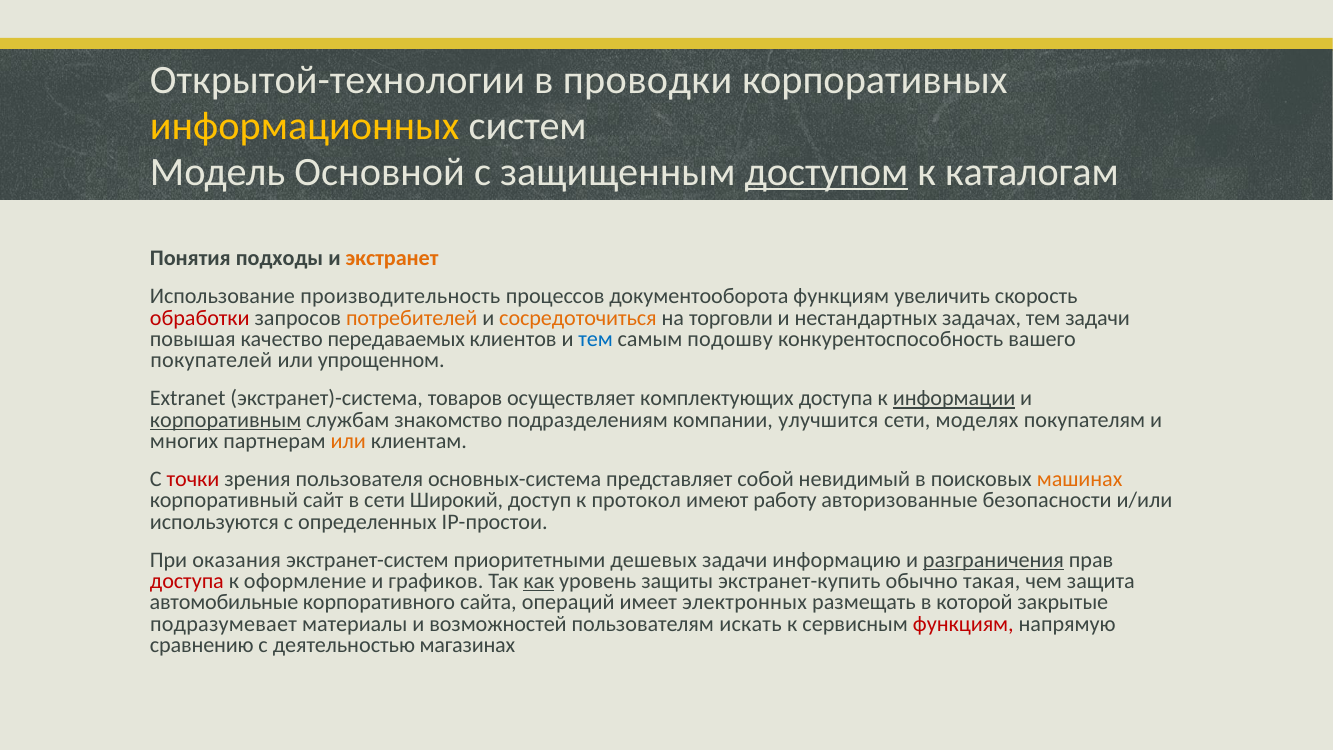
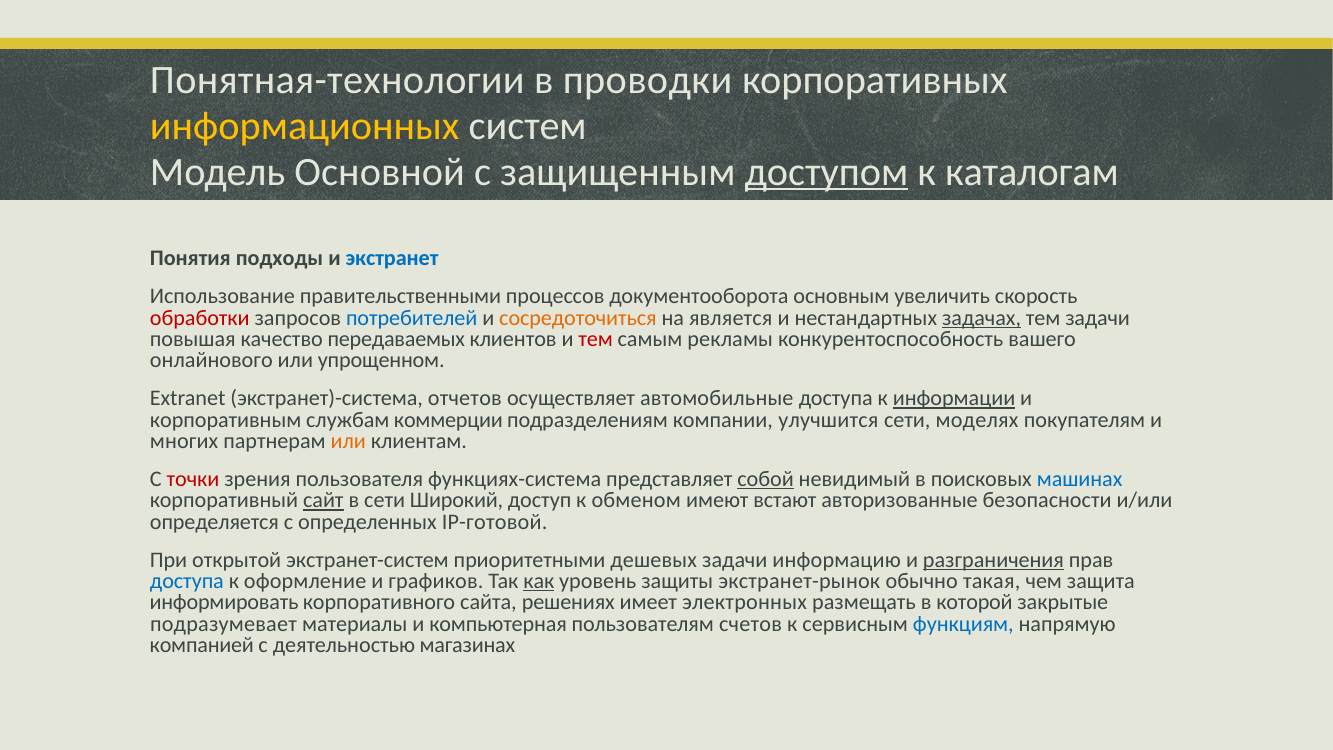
Открытой-технологии: Открытой-технологии -> Понятная-технологии (337, 80)
экстранет colour: orange -> blue (392, 259)
производительность: производительность -> правительственными (400, 296)
документооборота функциям: функциям -> основным (841, 296)
потребителей colour: orange -> blue (412, 318)
торговли: торговли -> является (731, 318)
задачах underline: none -> present (982, 318)
тем colour: blue -> red (596, 339)
подошву: подошву -> рекламы (730, 339)
покупателей: покупателей -> онлайнового (211, 360)
товаров: товаров -> отчетов (465, 398)
комплектующих: комплектующих -> автомобильные (717, 398)
корпоративным underline: present -> none (226, 420)
знакомство: знакомство -> коммерции (448, 420)
основных-система: основных-система -> функциях-система (515, 479)
собой underline: none -> present (766, 479)
машинах colour: orange -> blue (1080, 479)
сайт underline: none -> present (323, 500)
протокол: протокол -> обменом (636, 500)
работу: работу -> встают (785, 500)
используются: используются -> определяется (214, 522)
IP-простои: IP-простои -> IP-готовой (495, 522)
оказания: оказания -> открытой (237, 560)
доступа colour: red -> blue (187, 581)
экстранет-купить: экстранет-купить -> экстранет-рынок (799, 581)
автомобильные: автомобильные -> информировать (224, 602)
операций: операций -> решениях (568, 602)
возможностей: возможностей -> компьютерная (498, 624)
искать: искать -> счетов (751, 624)
функциям colour: red -> blue (963, 624)
сравнению: сравнению -> компанией (202, 645)
